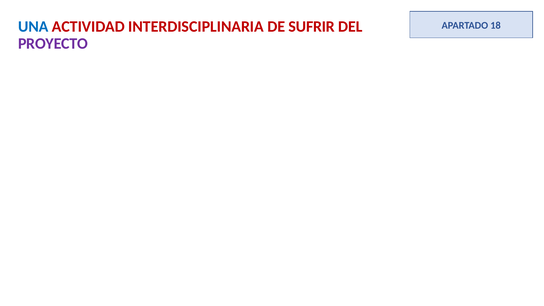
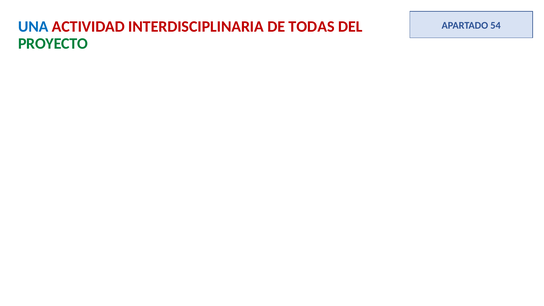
SUFRIR: SUFRIR -> TODAS (312, 27)
18: 18 -> 54 (496, 25)
PROYECTO colour: purple -> green (53, 44)
